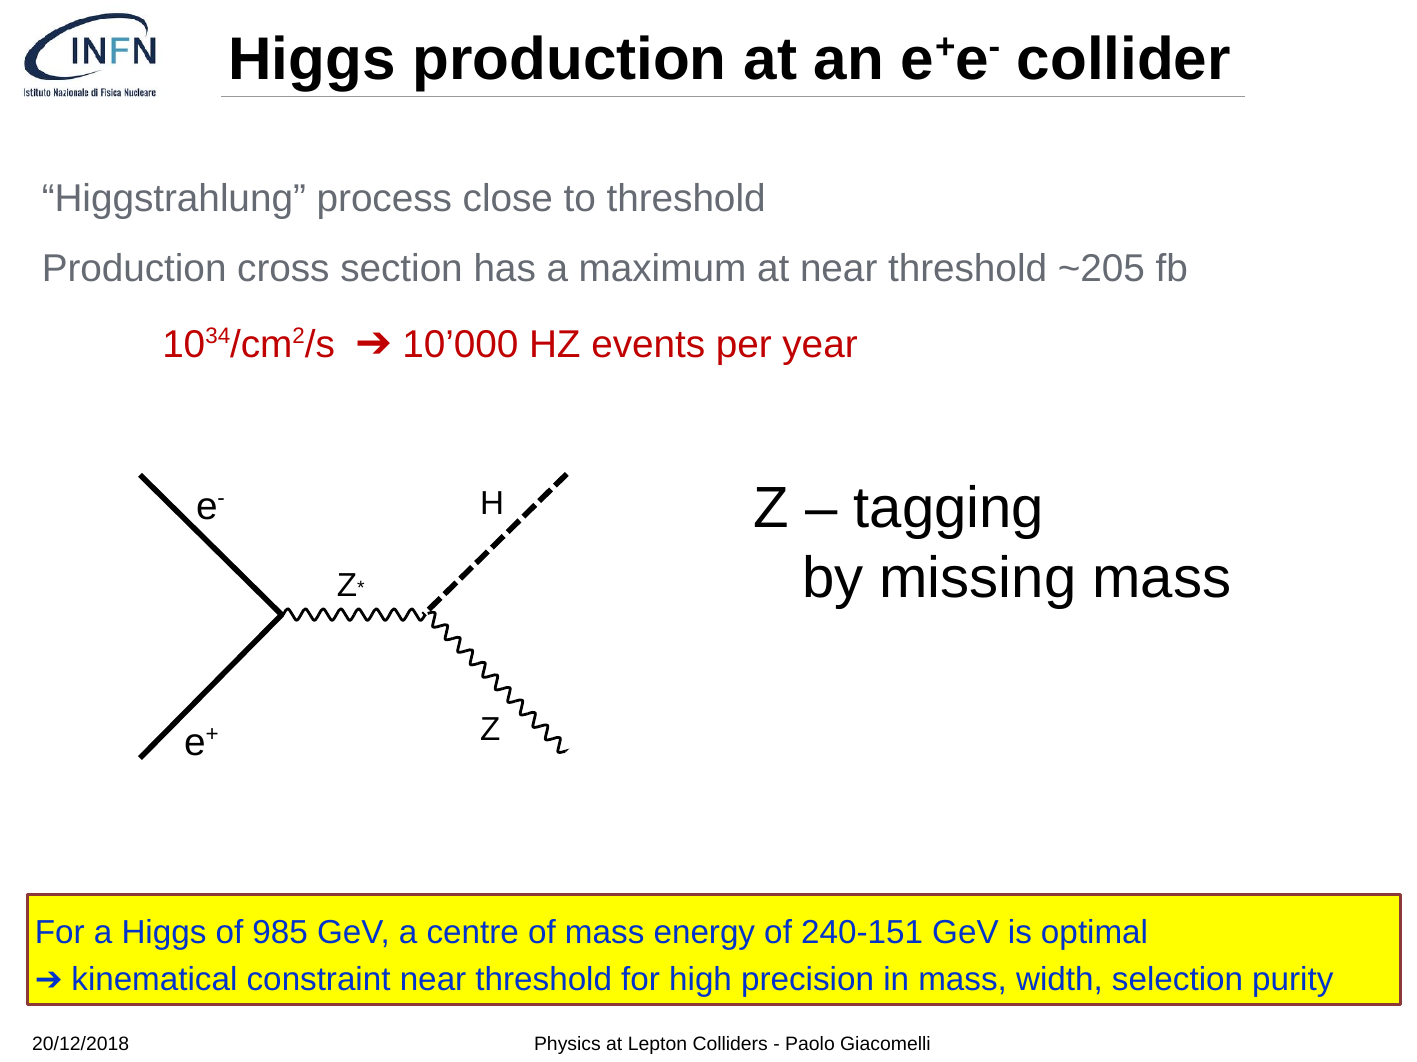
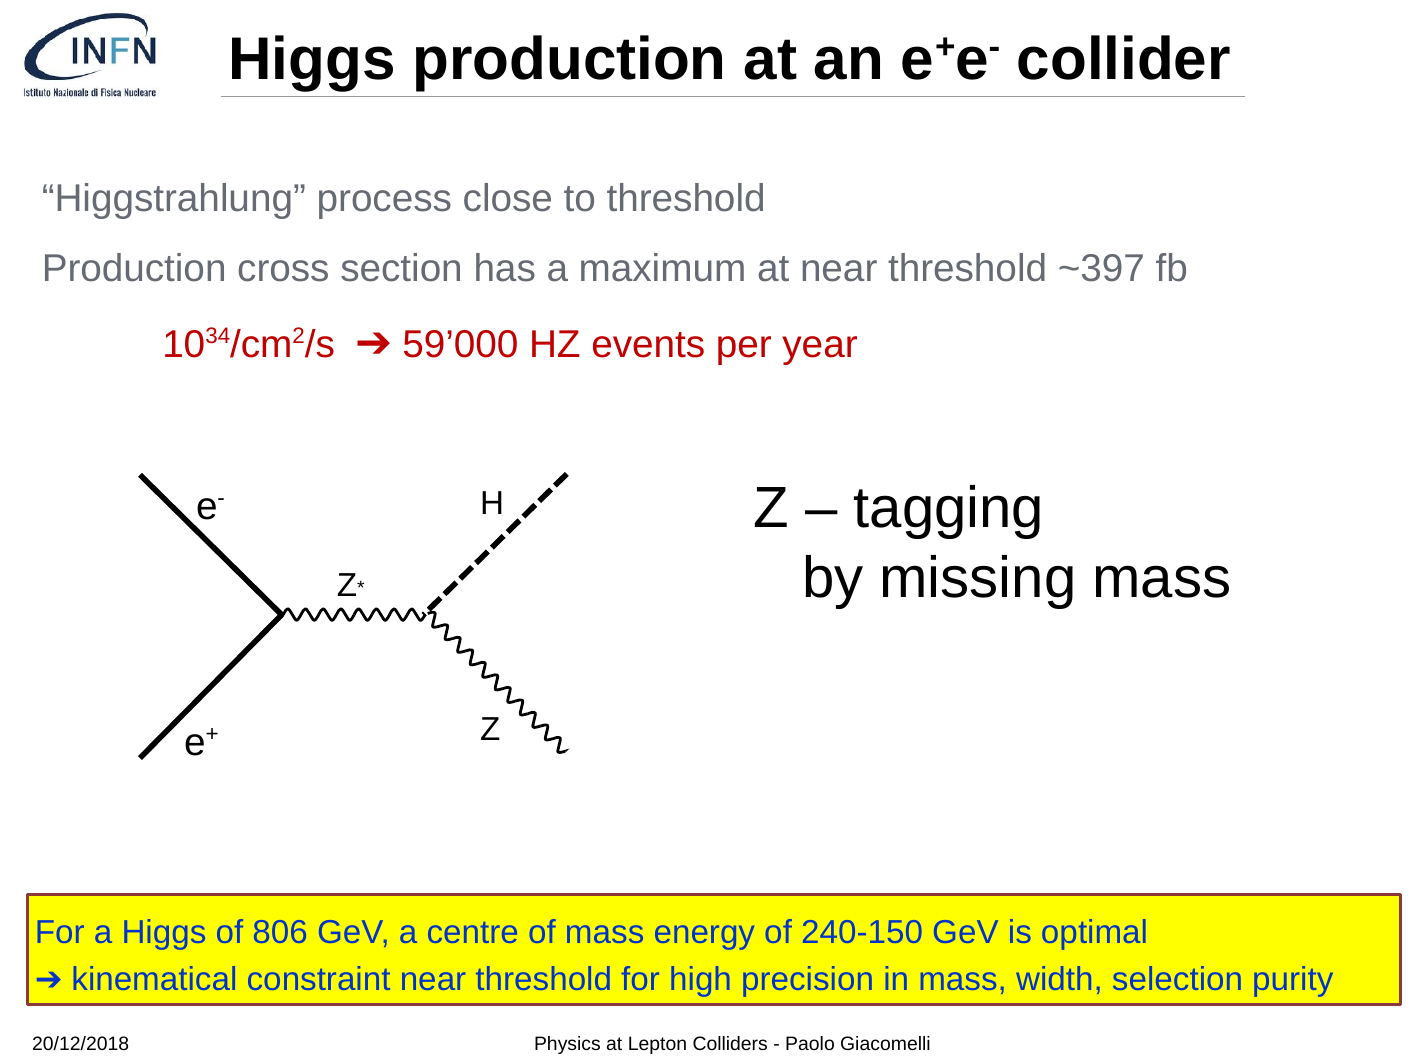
~205: ~205 -> ~397 (1101, 269)
10’000: 10’000 -> 59’000 (460, 345)
985: 985 -> 806 (280, 933)
240-151: 240-151 -> 240-150 (862, 933)
